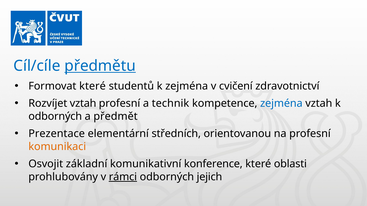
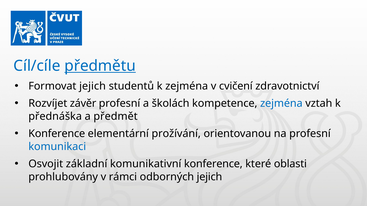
Formovat které: které -> jejich (92, 86)
Rozvíjet vztah: vztah -> závěr (83, 104)
technik: technik -> školách (171, 104)
odborných: odborných -> přednáška (55, 117)
Prezentace: Prezentace -> Konference (57, 134)
středních: středních -> prožívání (176, 134)
komunikaci colour: orange -> blue (57, 147)
rámci underline: present -> none (123, 177)
